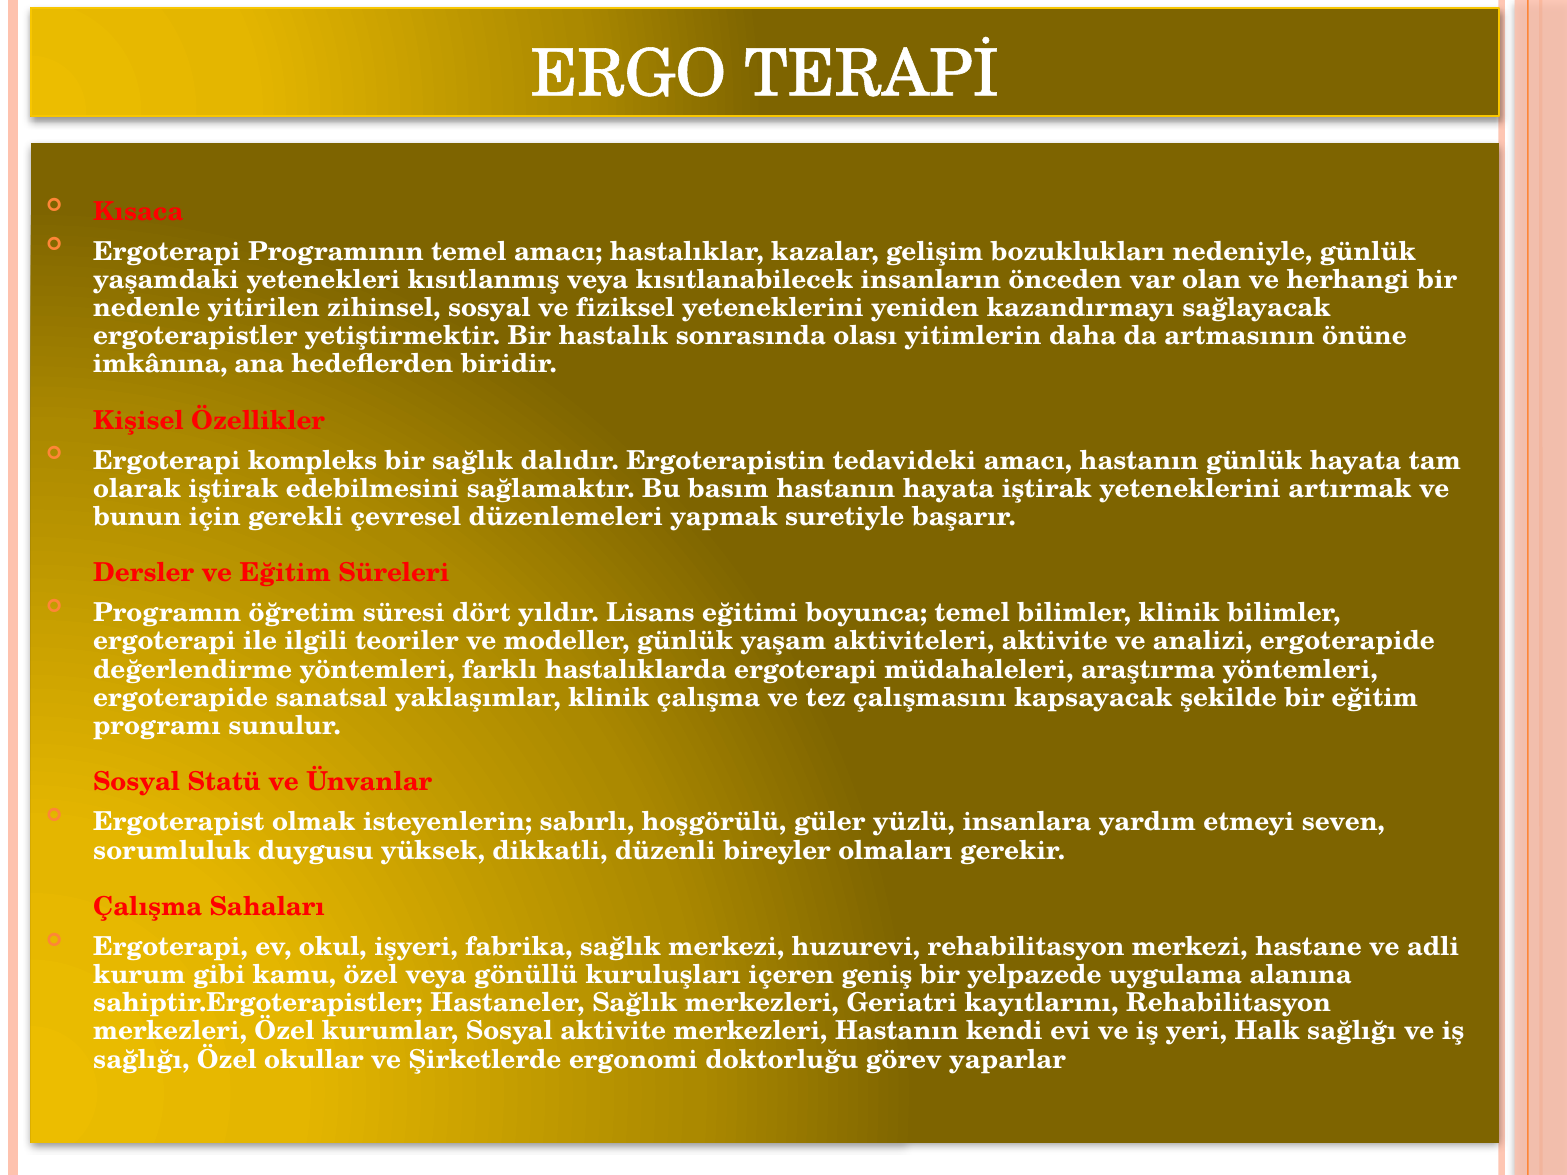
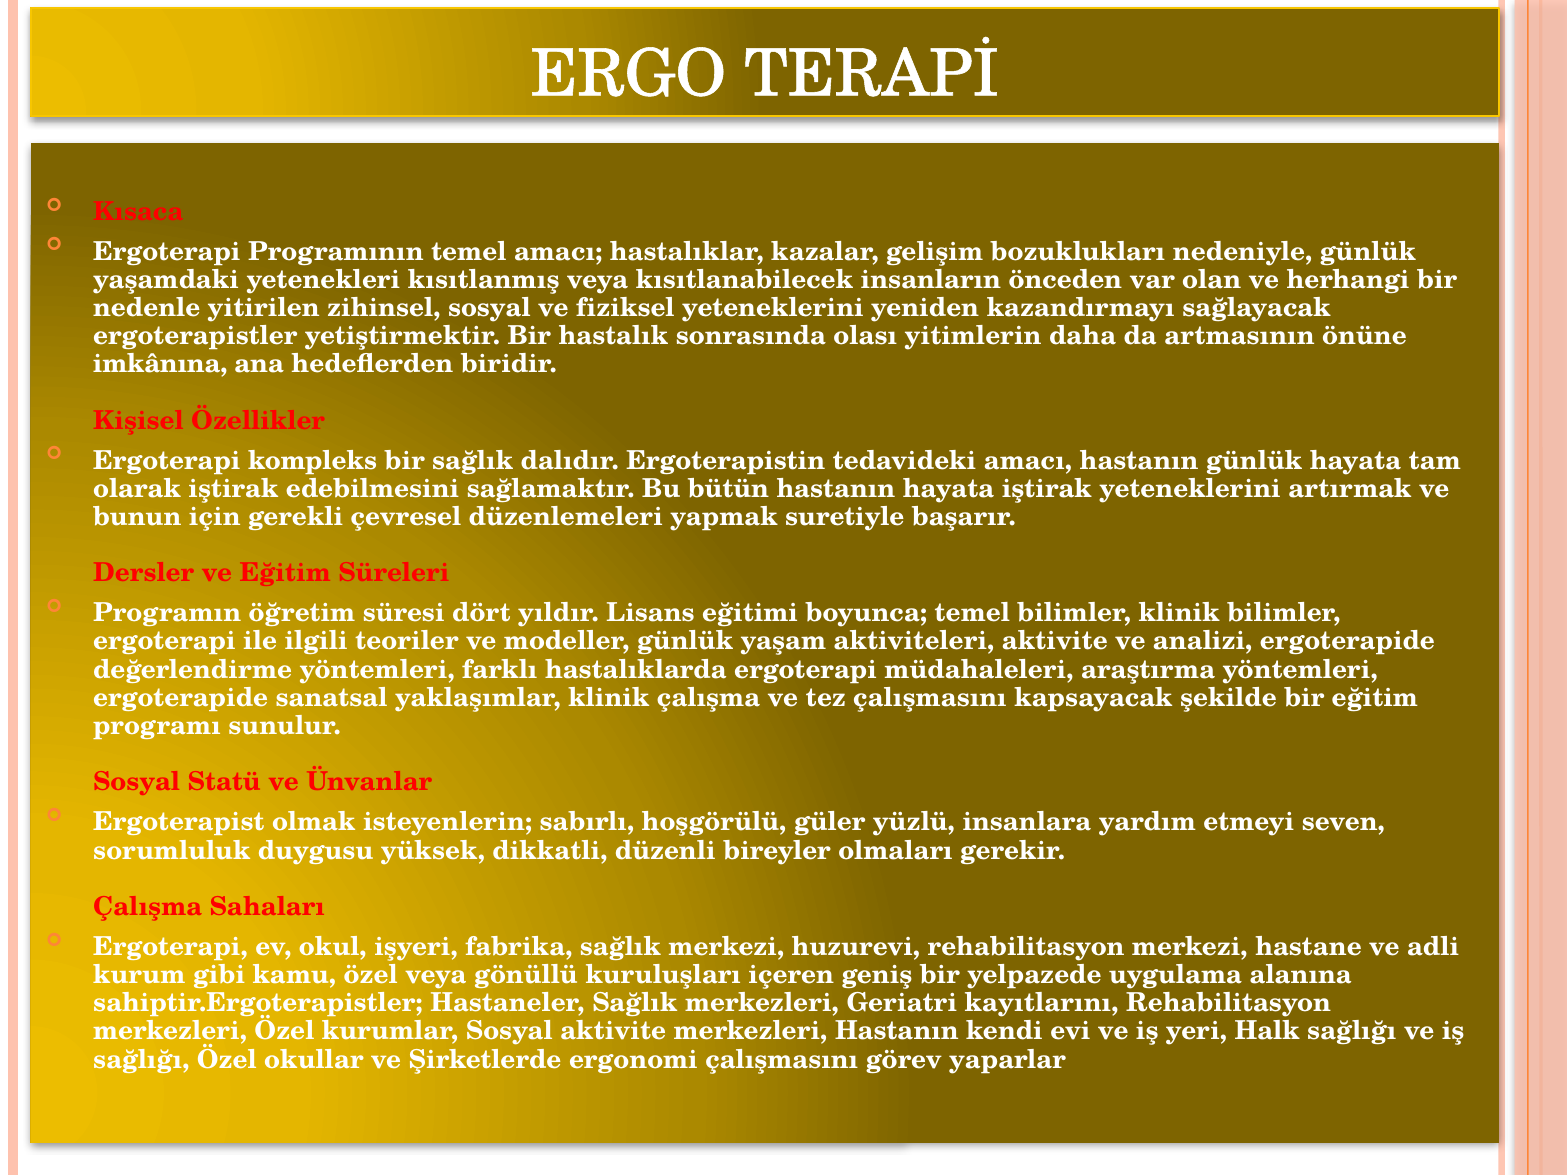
basım: basım -> bütün (728, 489)
ergonomi doktorluğu: doktorluğu -> çalışmasını (782, 1060)
